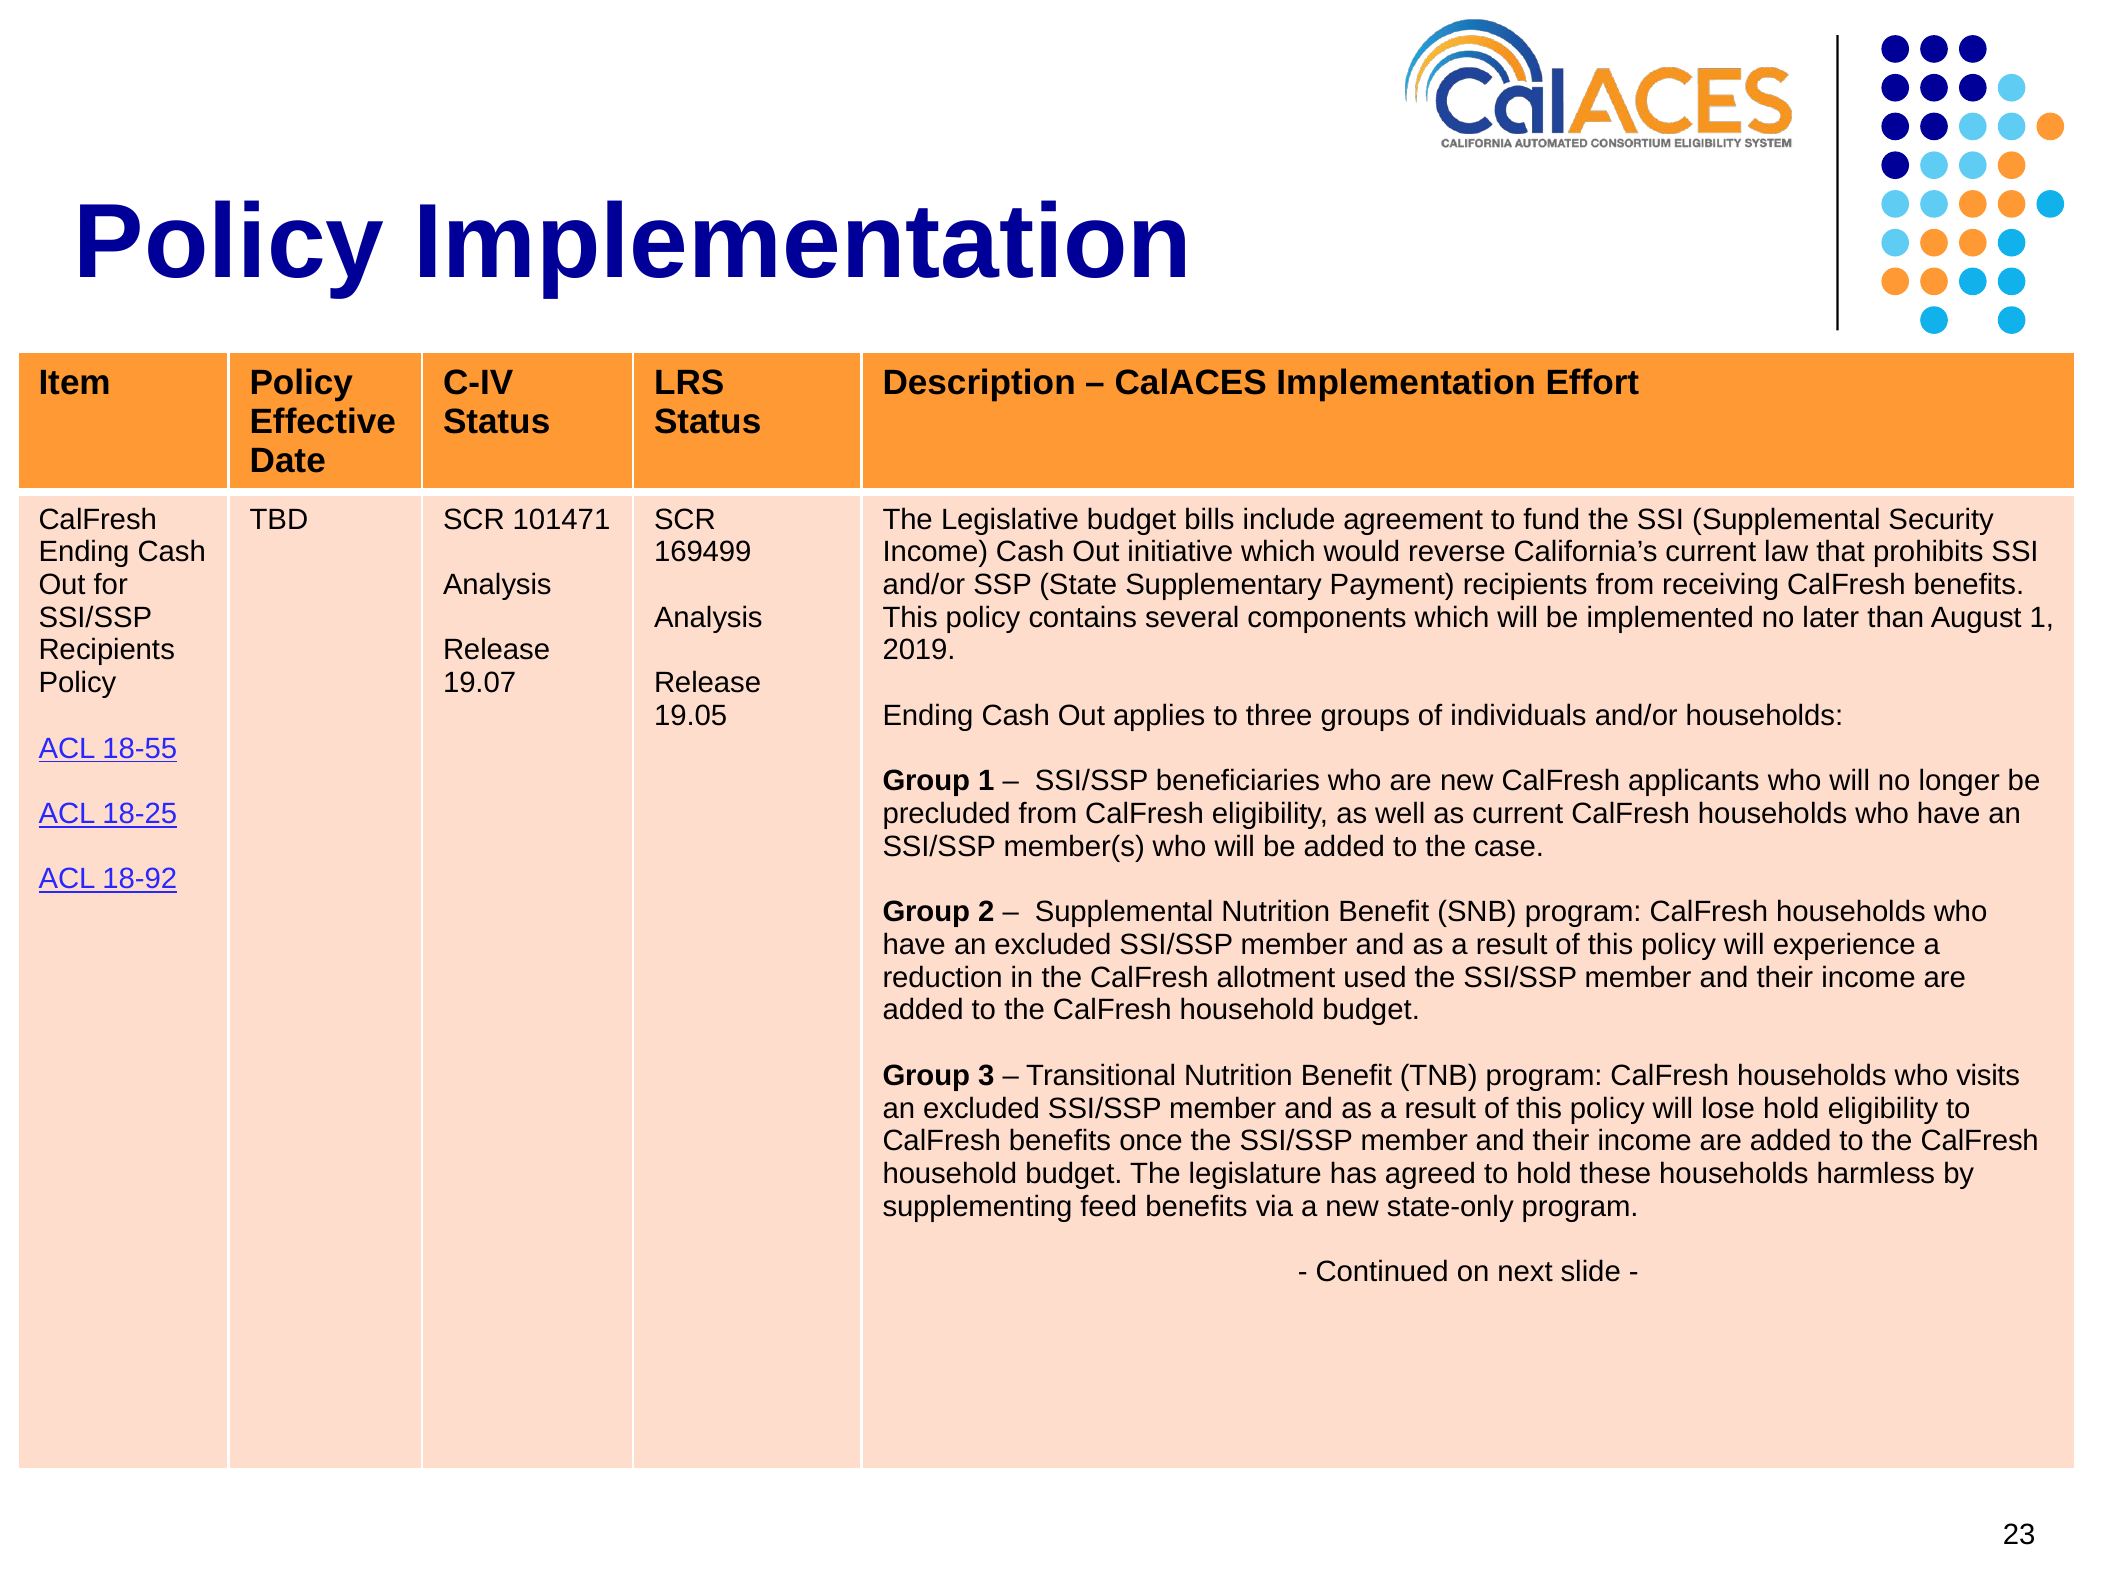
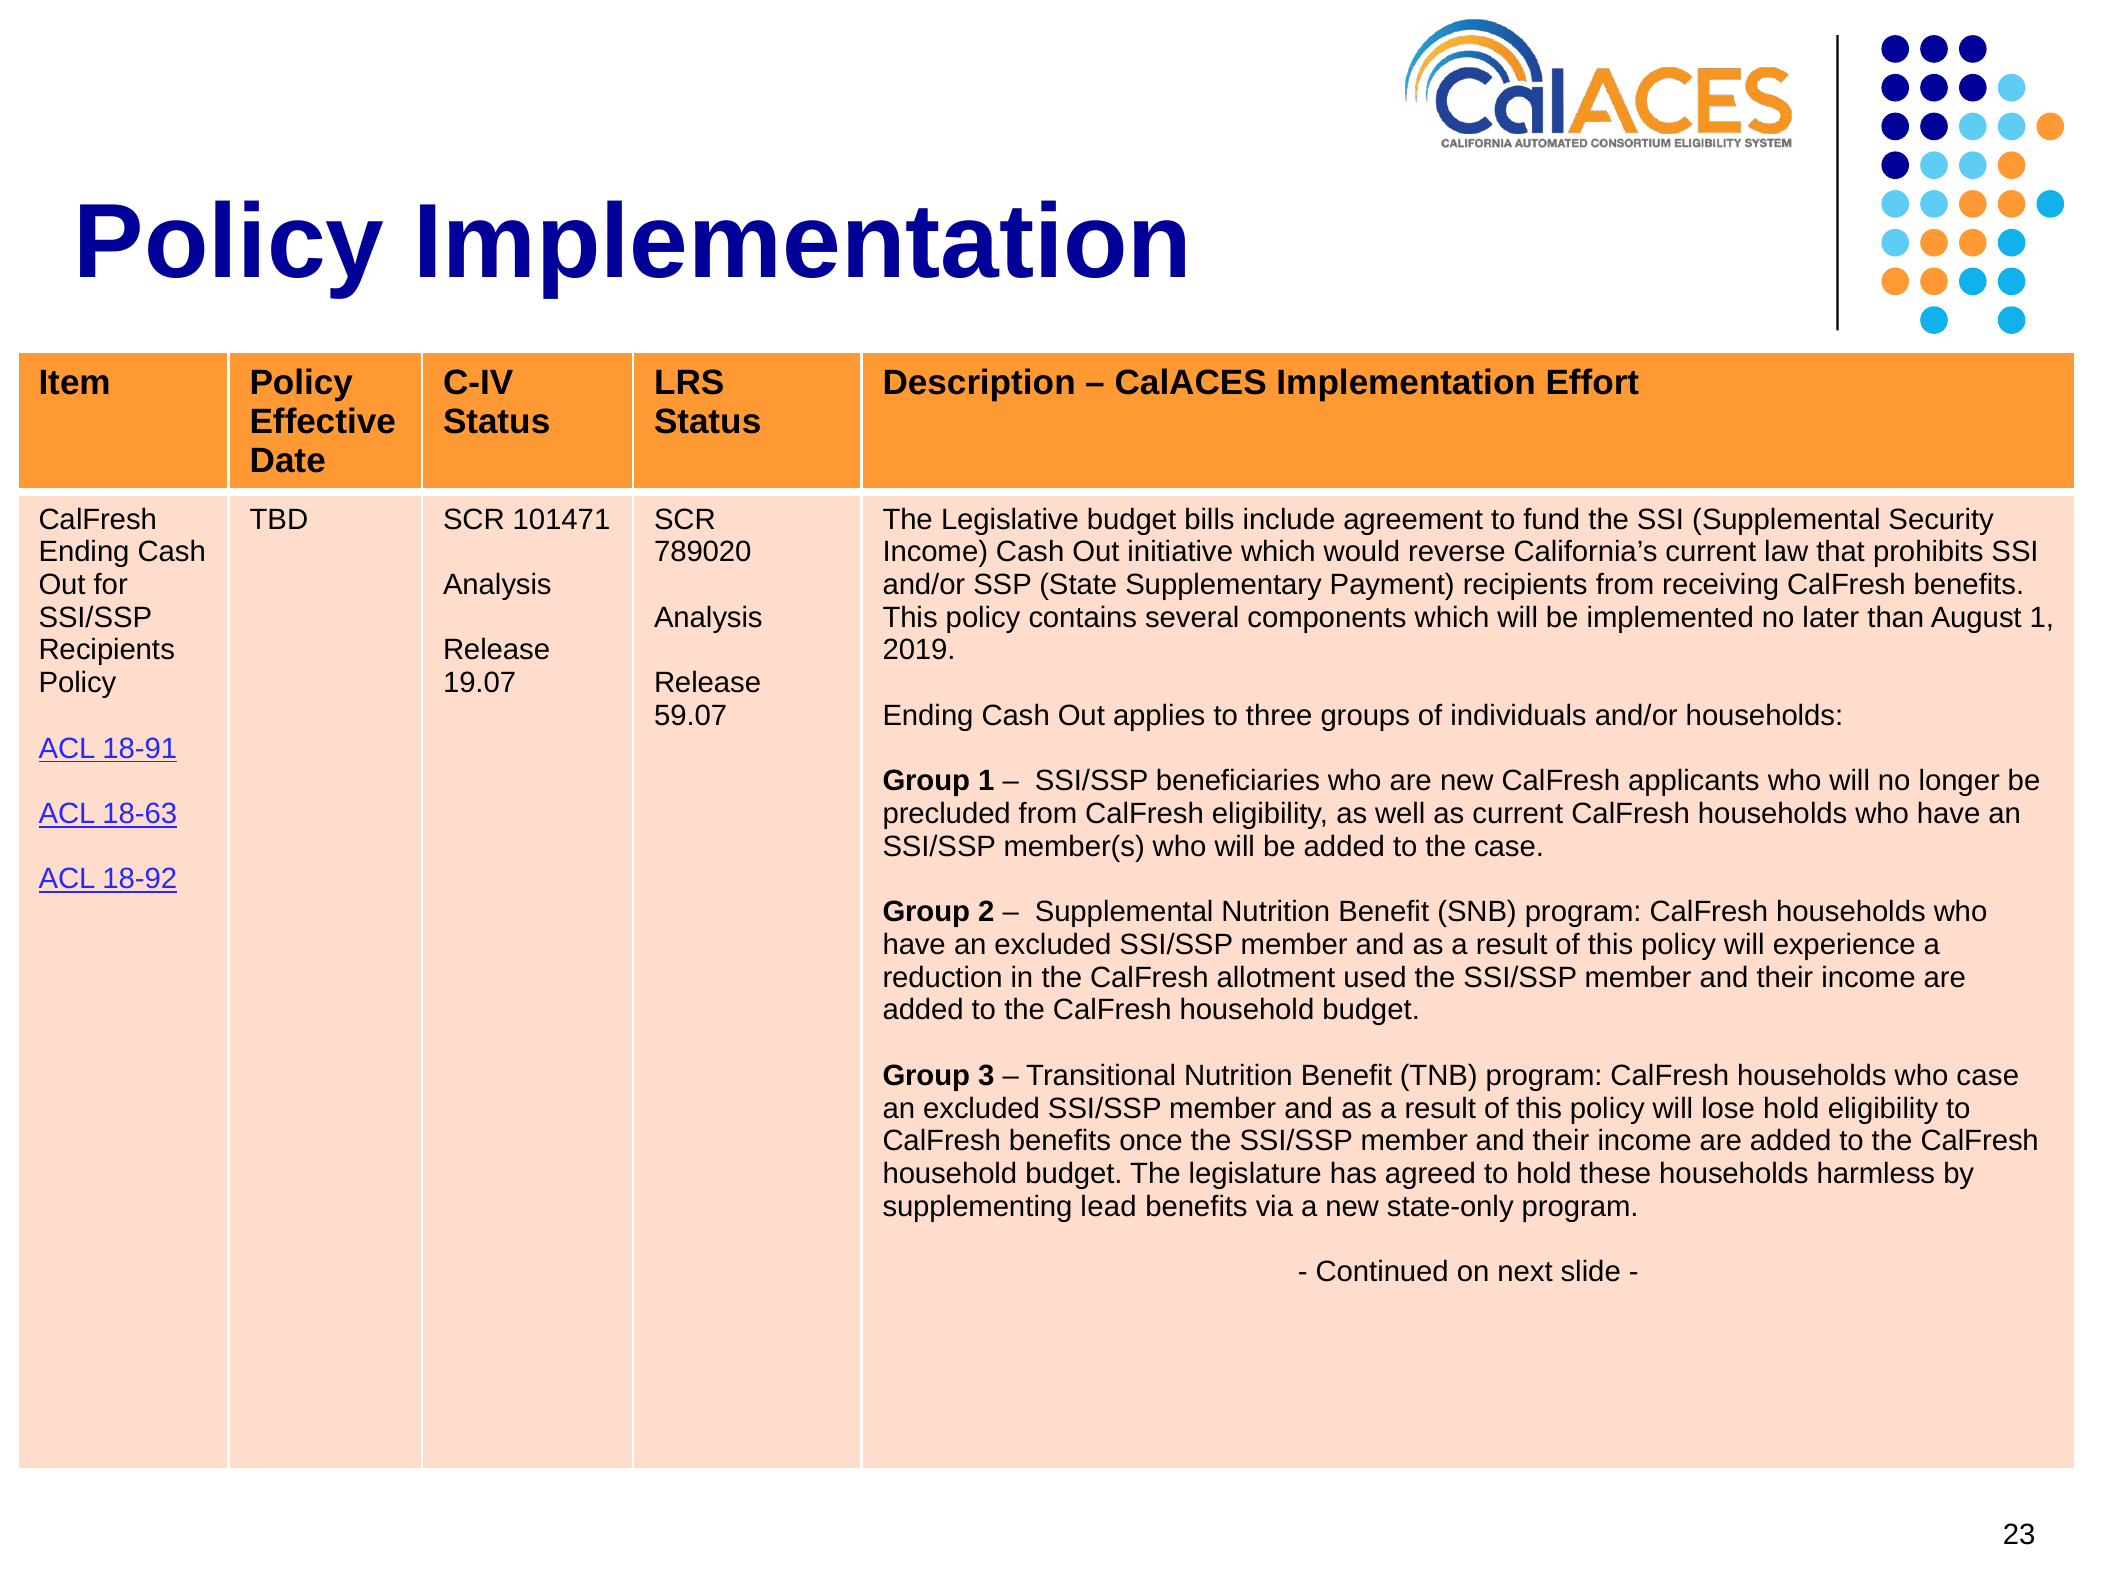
169499: 169499 -> 789020 (703, 552)
19.05: 19.05 -> 59.07 (691, 716)
18-55: 18-55 -> 18-91 (140, 749)
18-25: 18-25 -> 18-63 (140, 814)
who visits: visits -> case (1988, 1076)
feed: feed -> lead (1109, 1207)
